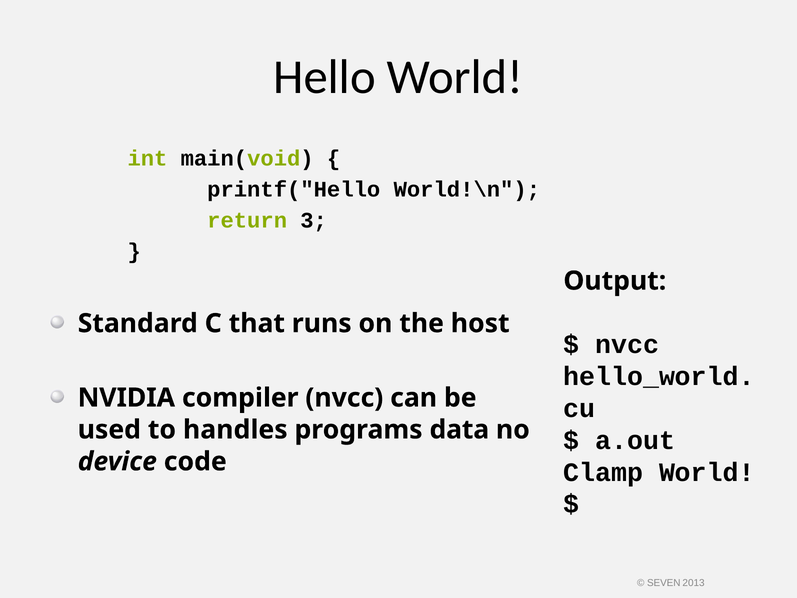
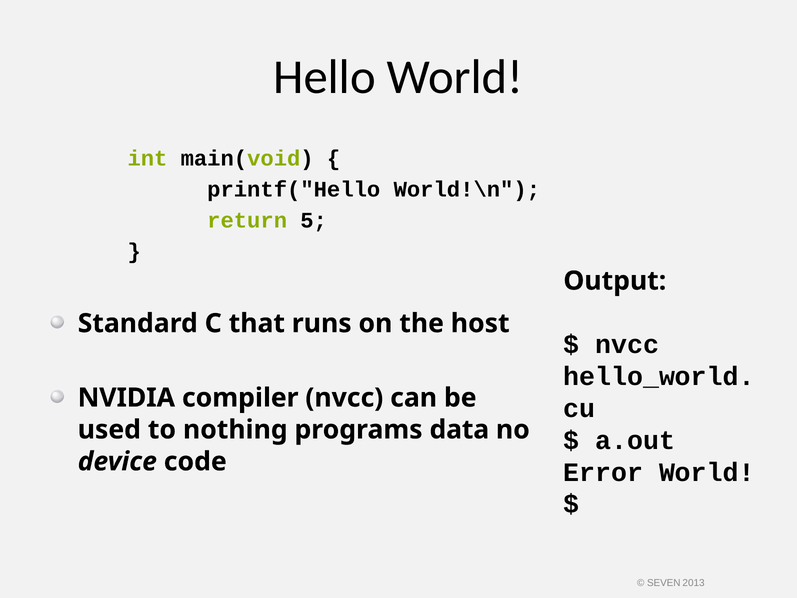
3: 3 -> 5 (314, 220)
handles: handles -> nothing (235, 430)
Clamp: Clamp -> Error (603, 472)
